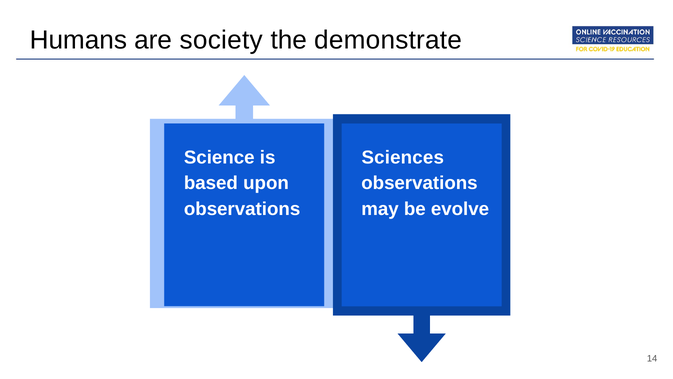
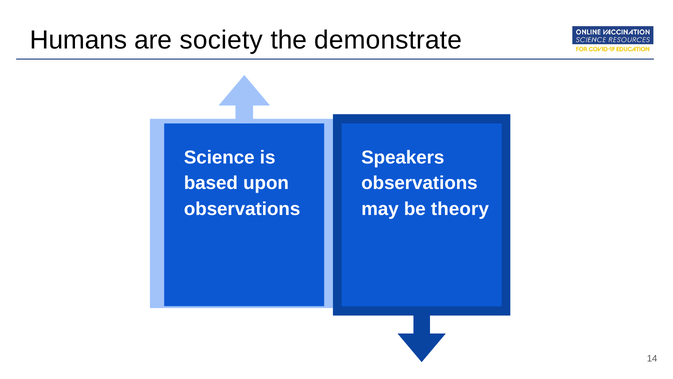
Sciences: Sciences -> Speakers (403, 157)
evolve: evolve -> theory (460, 209)
